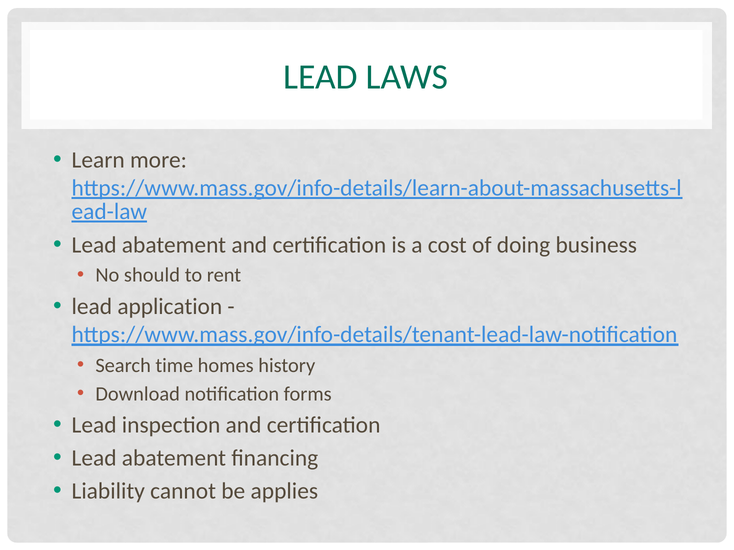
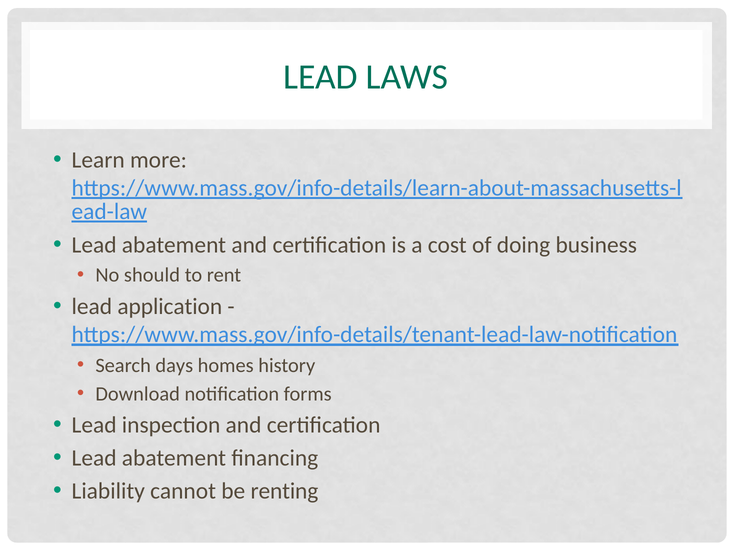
time: time -> days (174, 366)
applies: applies -> renting (284, 492)
